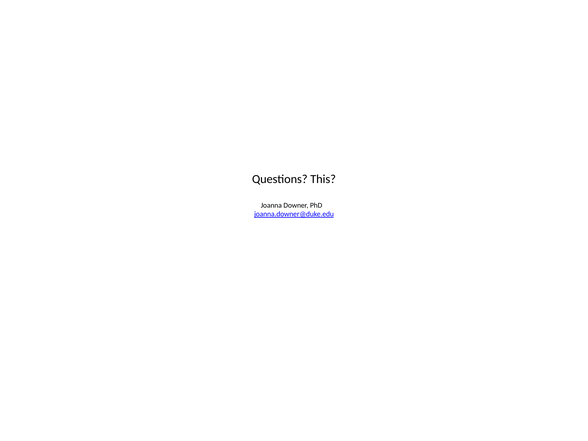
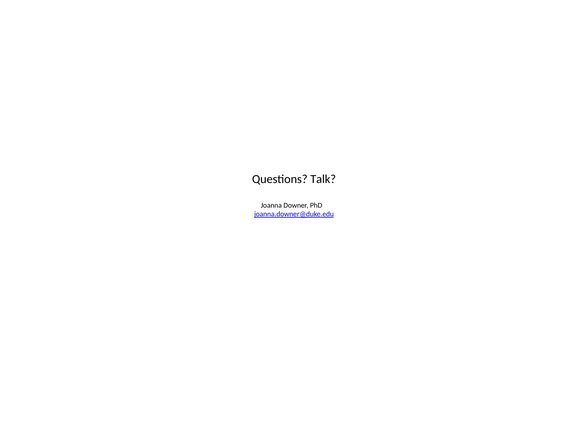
This: This -> Talk (323, 179)
